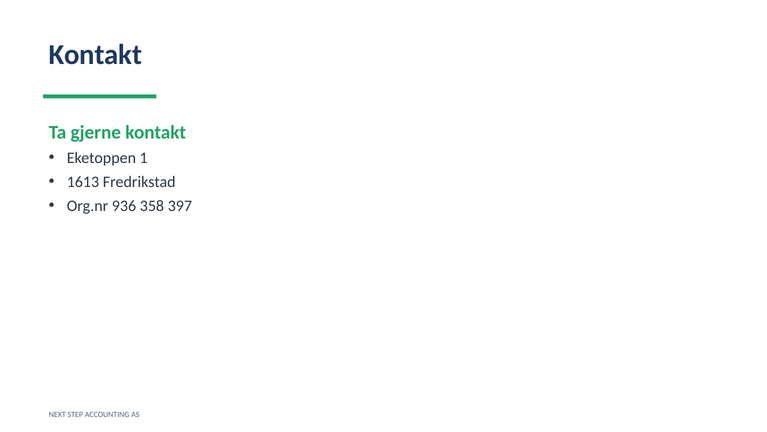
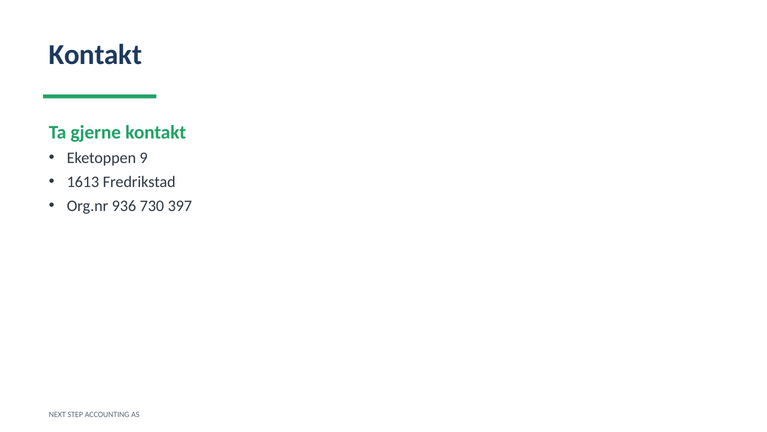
1: 1 -> 9 (144, 158)
358: 358 -> 730 (152, 206)
